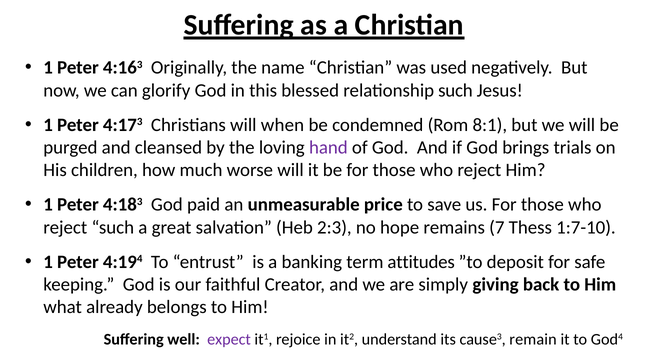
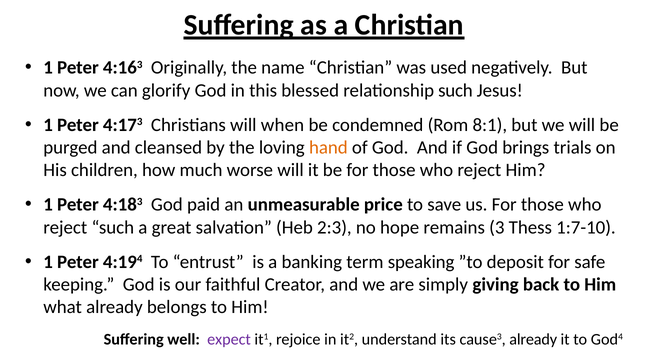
hand colour: purple -> orange (328, 148)
7: 7 -> 3 (497, 228)
attitudes: attitudes -> speaking (421, 262)
cause3 remain: remain -> already (533, 340)
